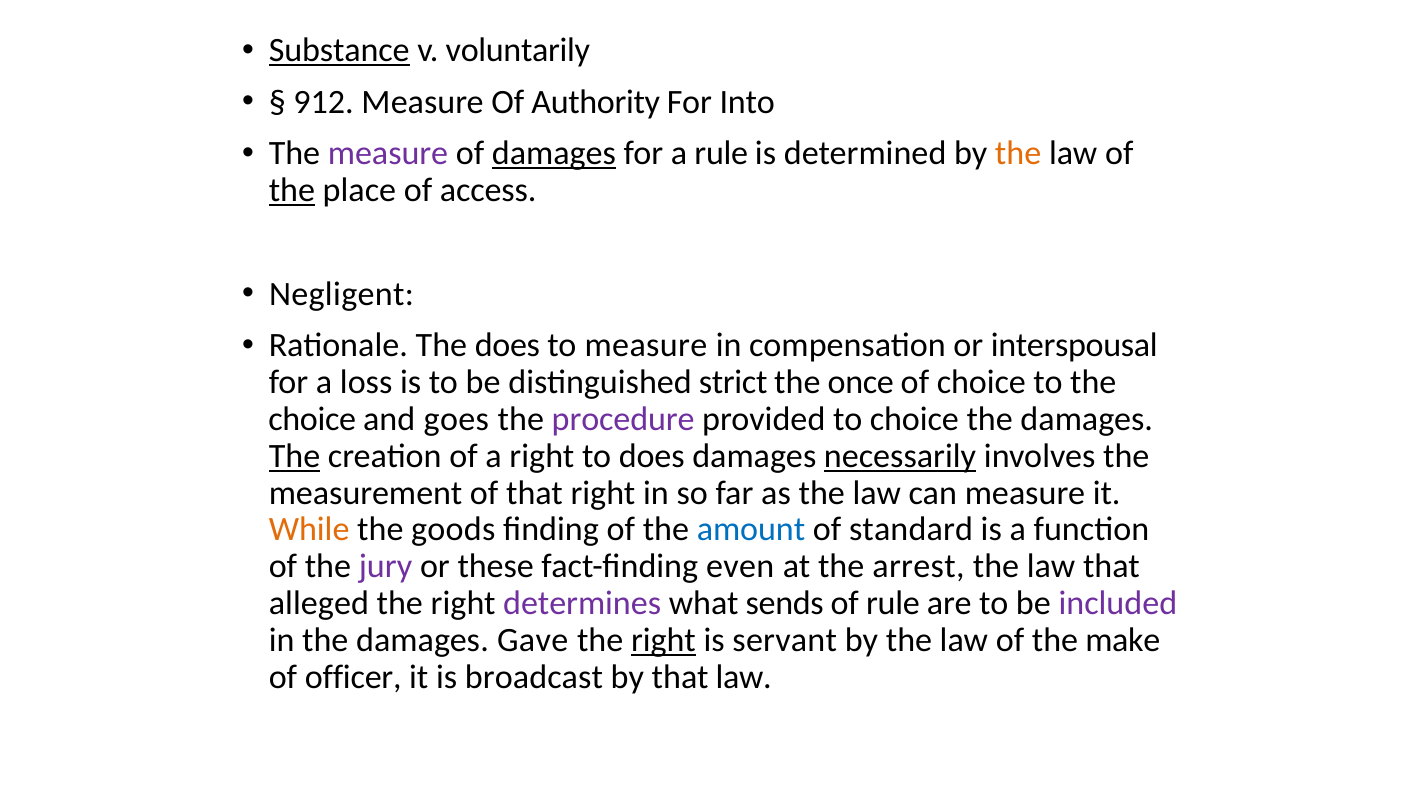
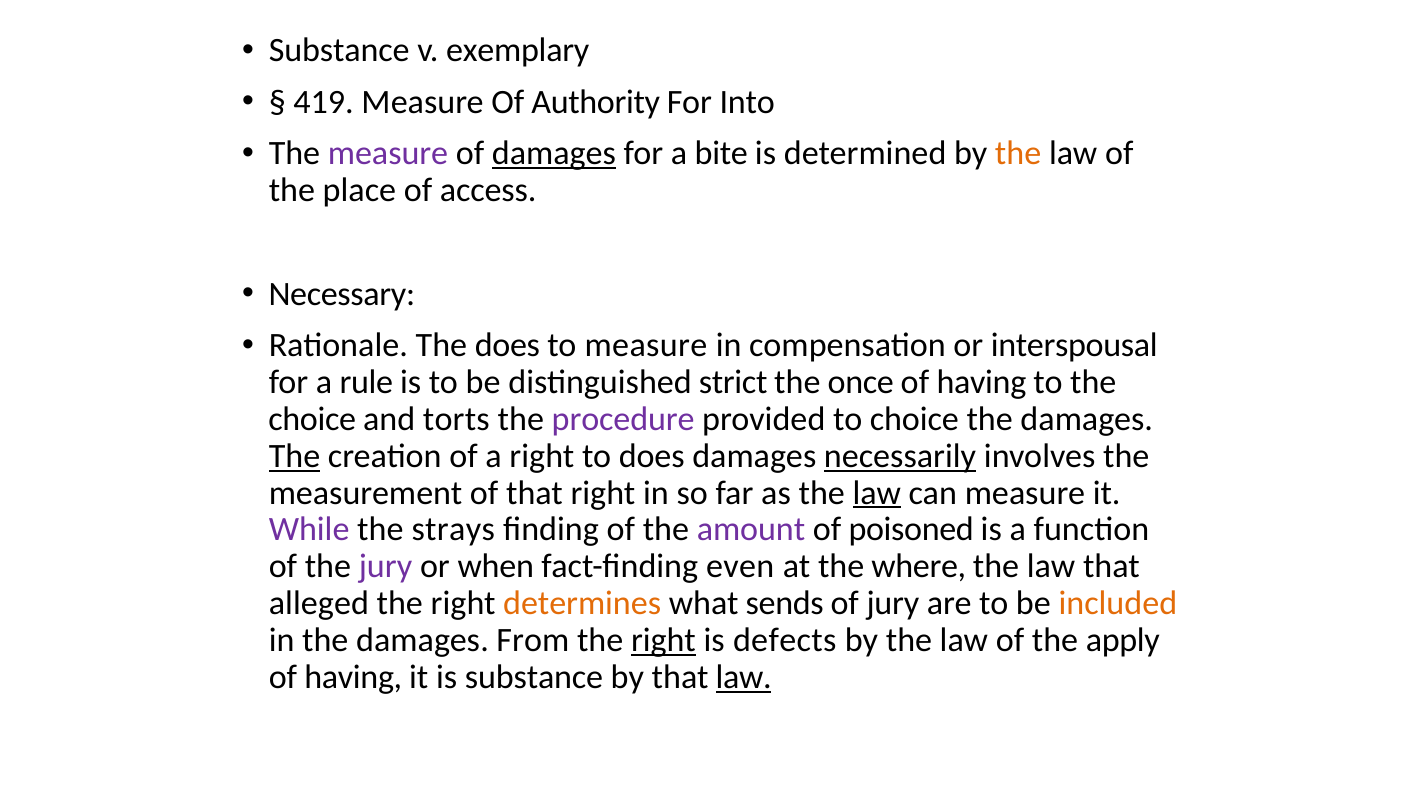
Substance underline: present -> none (339, 50)
voluntarily: voluntarily -> exemplary (518, 50)
912: 912 -> 419 (324, 102)
a rule: rule -> bite (721, 154)
the underline: present -> none (292, 190)
Negligent: Negligent -> Necessary (342, 294)
loss: loss -> rule (366, 382)
choice: choice -> having (981, 382)
goes: goes -> torts (456, 419)
law underline: none -> present (877, 493)
While colour: orange -> purple (309, 530)
goods: goods -> strays (453, 530)
amount colour: blue -> purple (751, 530)
standard: standard -> poisoned (911, 530)
these: these -> when (496, 566)
arrest: arrest -> where (919, 566)
determines colour: purple -> orange (582, 603)
of rule: rule -> jury (893, 603)
included colour: purple -> orange (1118, 603)
Gave: Gave -> From (533, 640)
servant: servant -> defects (785, 640)
make: make -> apply (1123, 640)
officer: officer -> having (353, 677)
is broadcast: broadcast -> substance (534, 677)
law underline: none -> present (744, 677)
